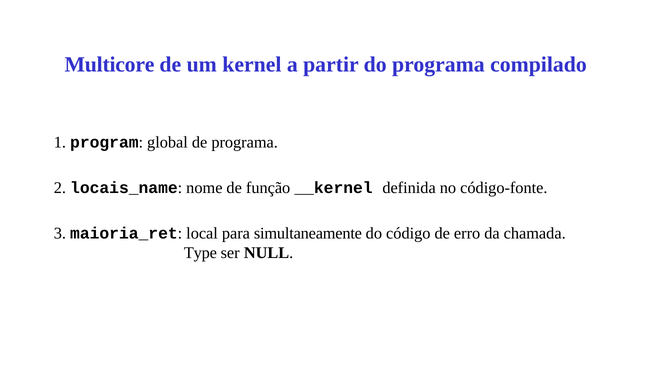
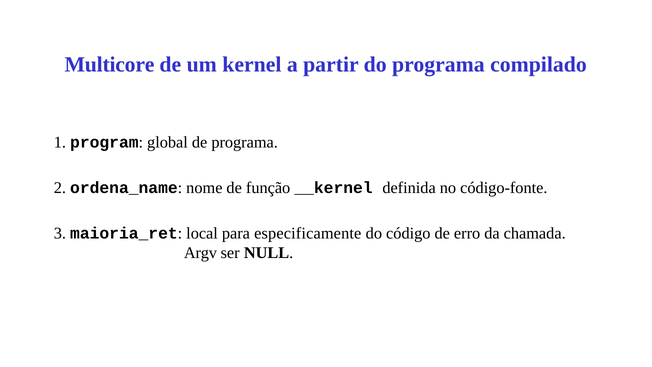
locais_name: locais_name -> ordena_name (124, 188)
simultaneamente: simultaneamente -> especificamente (308, 233)
Type: Type -> Argv (200, 253)
